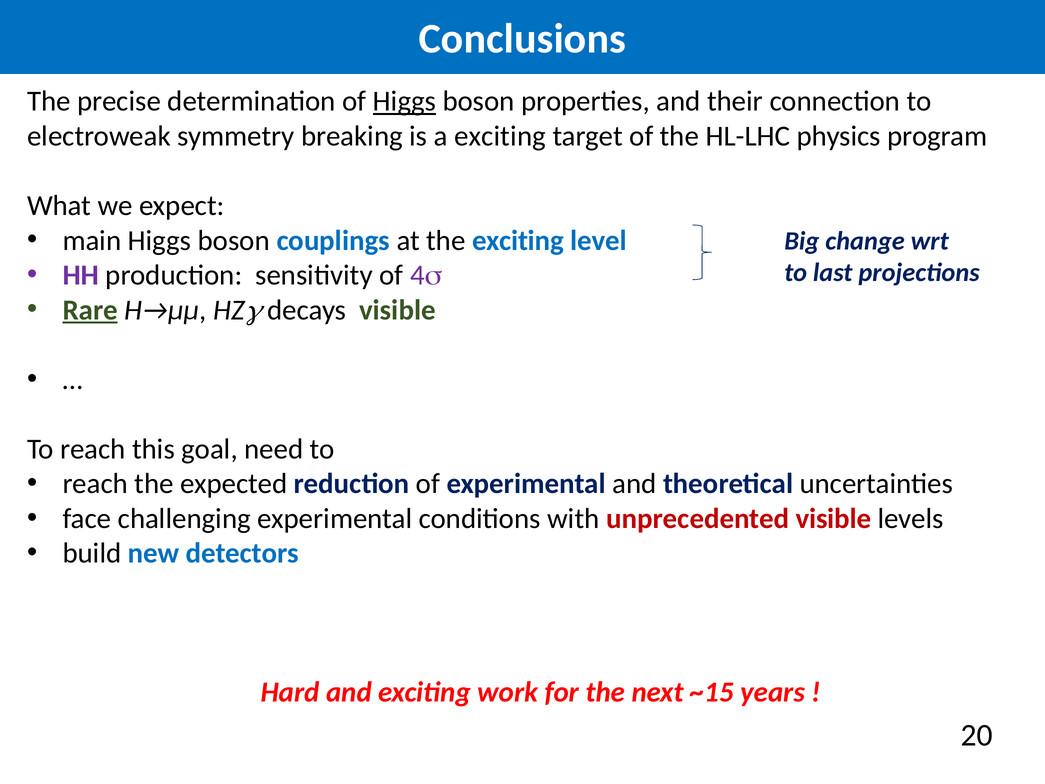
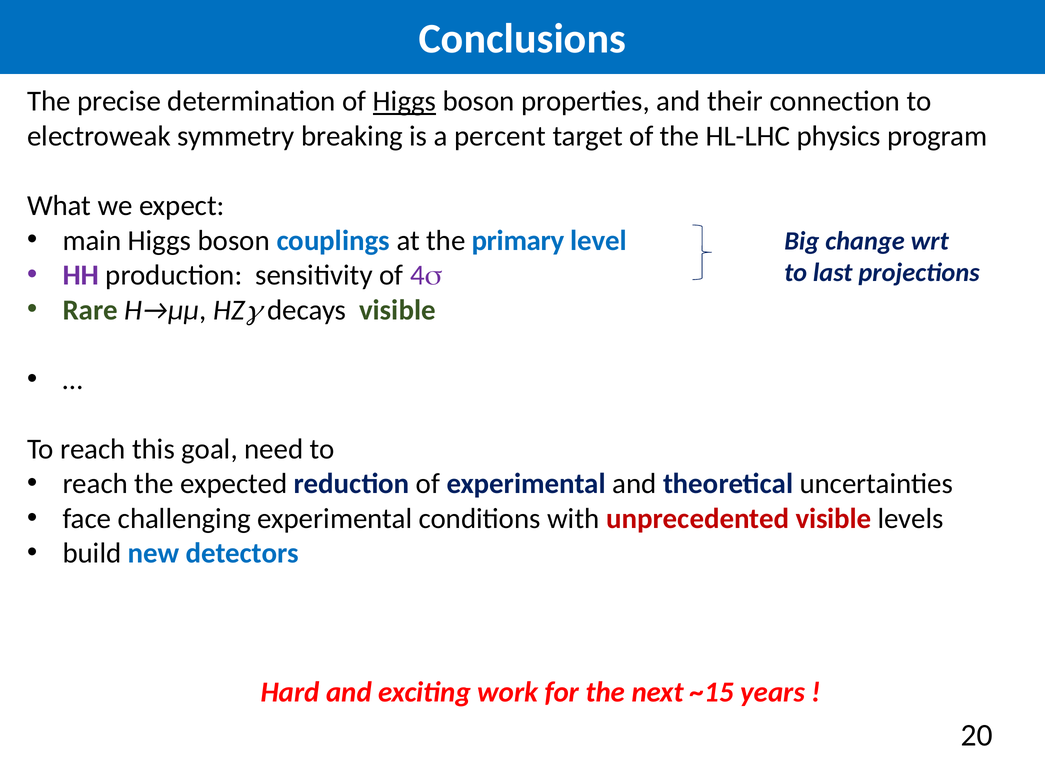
a exciting: exciting -> percent (500, 136)
the exciting: exciting -> primary (518, 240)
Rare underline: present -> none (90, 310)
